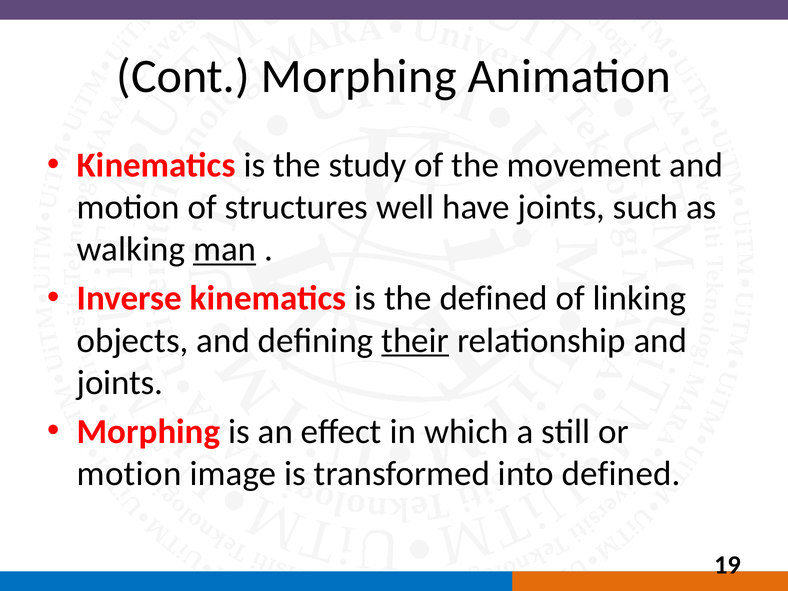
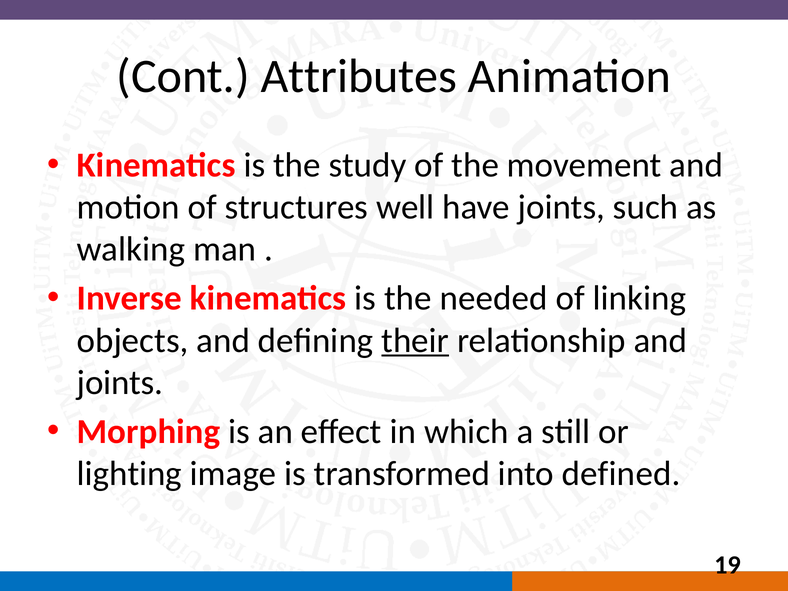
Cont Morphing: Morphing -> Attributes (359, 76)
man underline: present -> none (225, 249)
the defined: defined -> needed (494, 298)
motion: motion -> lighting (129, 474)
